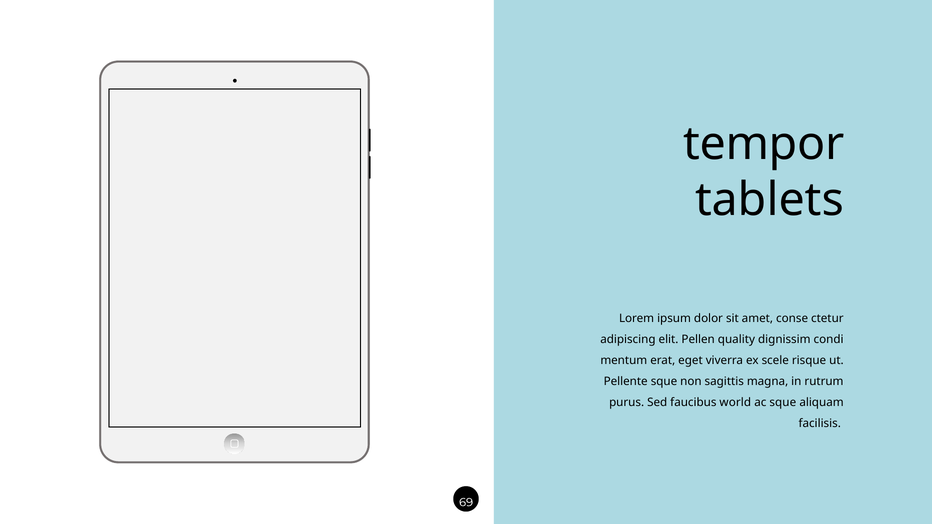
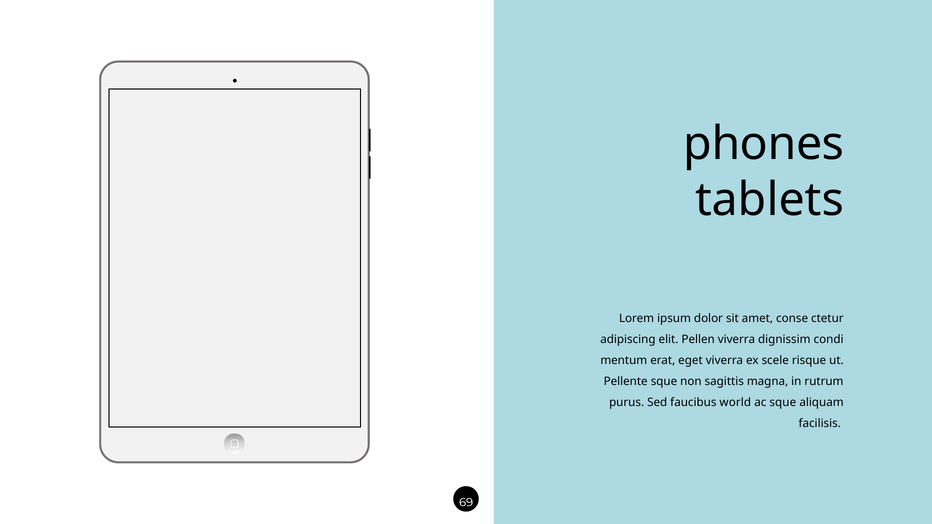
tempor: tempor -> phones (764, 144)
Pellen quality: quality -> viverra (736, 339)
